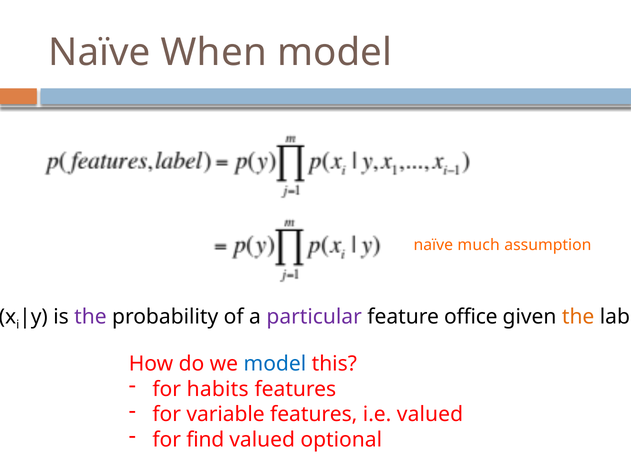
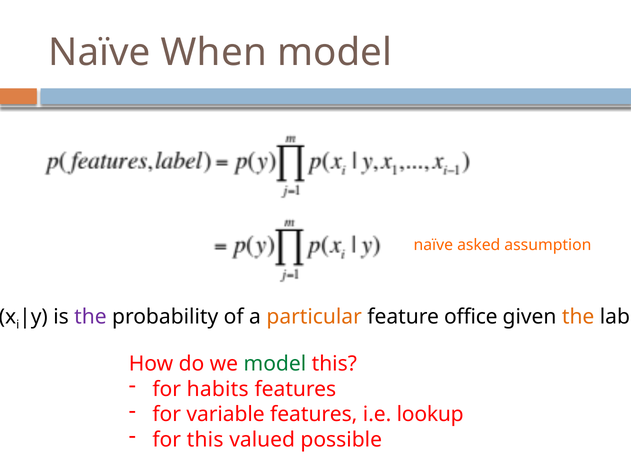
much: much -> asked (479, 245)
particular colour: purple -> orange (314, 317)
model colour: blue -> green (275, 364)
i.e valued: valued -> lookup (430, 415)
for find: find -> this (205, 440)
optional: optional -> possible (341, 440)
